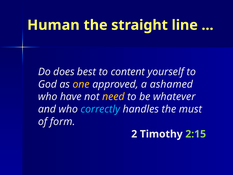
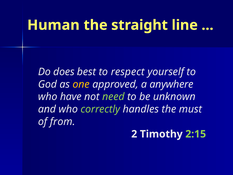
content: content -> respect (128, 72)
ashamed: ashamed -> anywhere (171, 84)
need colour: yellow -> light green (113, 97)
whatever: whatever -> unknown (174, 97)
correctly colour: light blue -> light green (100, 109)
form: form -> from (63, 121)
